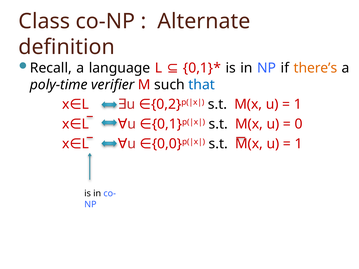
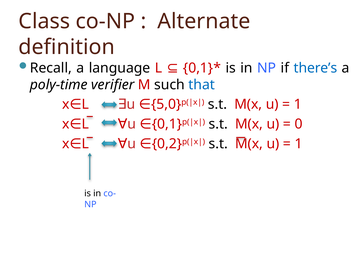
there’s colour: orange -> blue (315, 68)
0,2: 0,2 -> 5,0 (166, 104)
0,0: 0,0 -> 0,2 (167, 144)
